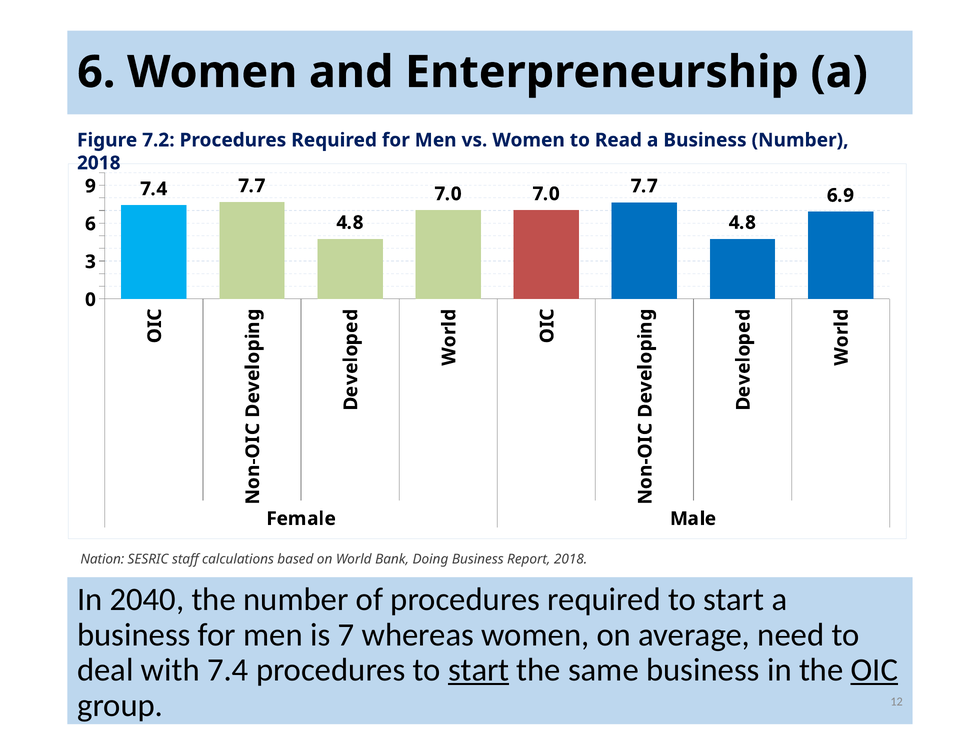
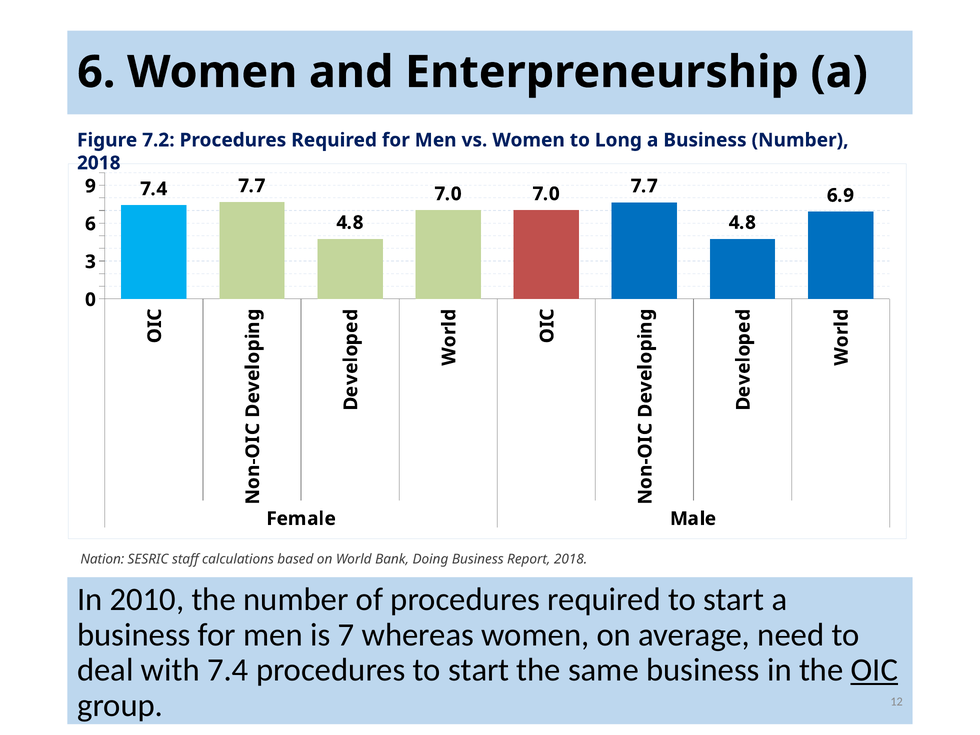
Read: Read -> Long (618, 140)
2040: 2040 -> 2010 (147, 600)
start underline: present -> none (479, 670)
